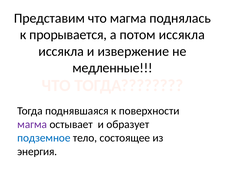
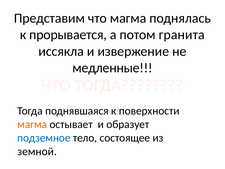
потом иссякла: иссякла -> гранита (182, 35)
магма colour: purple -> orange (32, 124)
энергия: энергия -> земной (37, 151)
